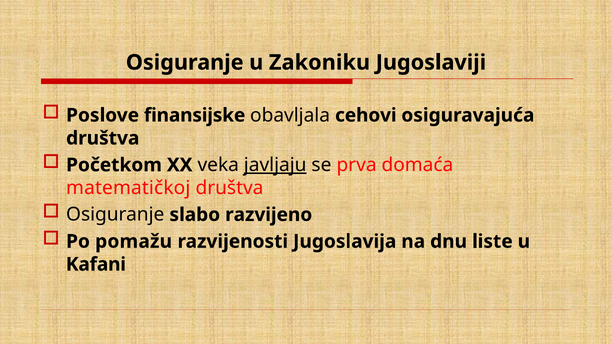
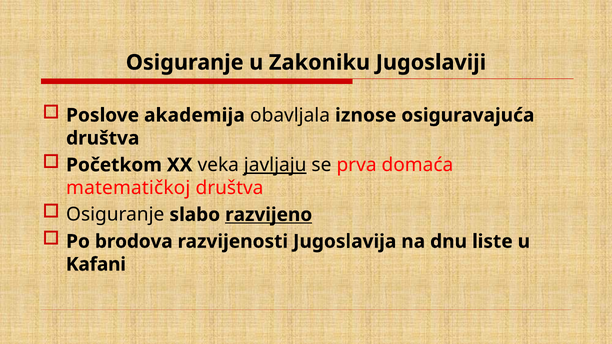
finansijske: finansijske -> akademija (194, 115)
cehovi: cehovi -> iznose (366, 115)
razvijeno underline: none -> present (269, 215)
pomažu: pomažu -> brodova (134, 242)
